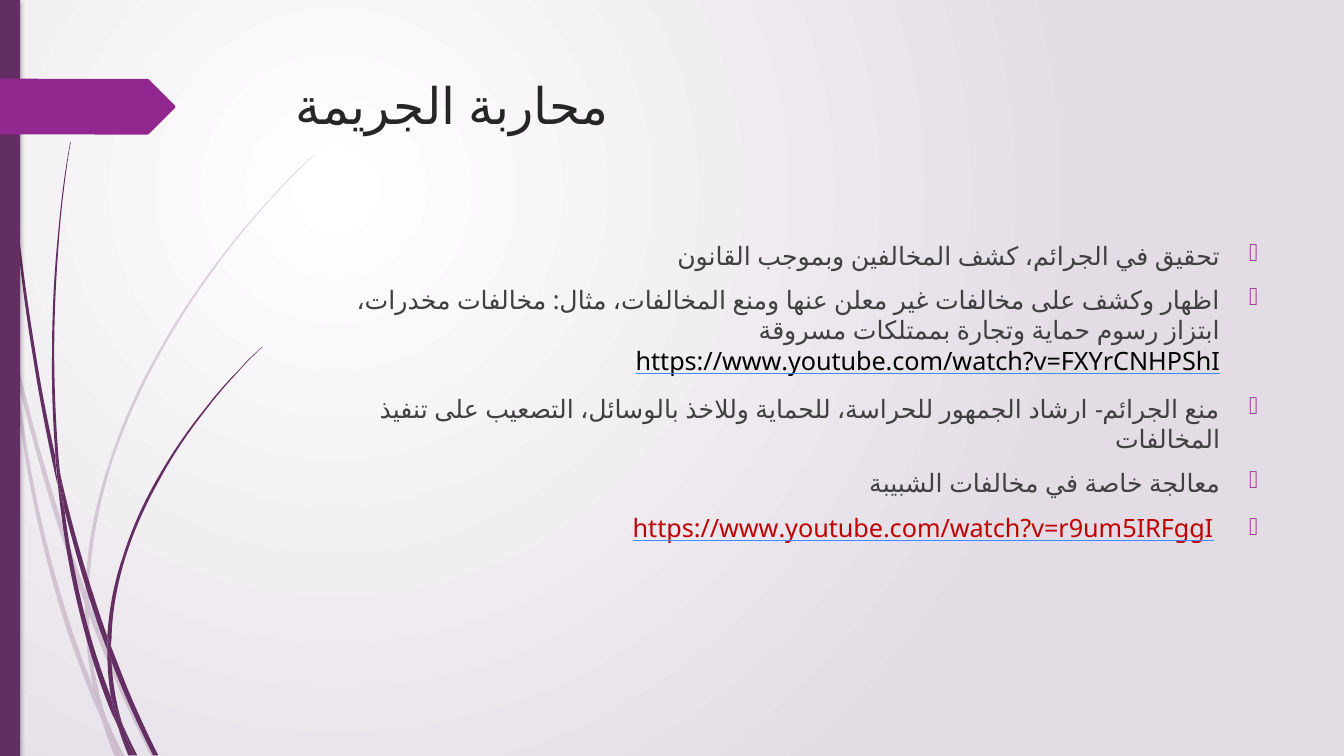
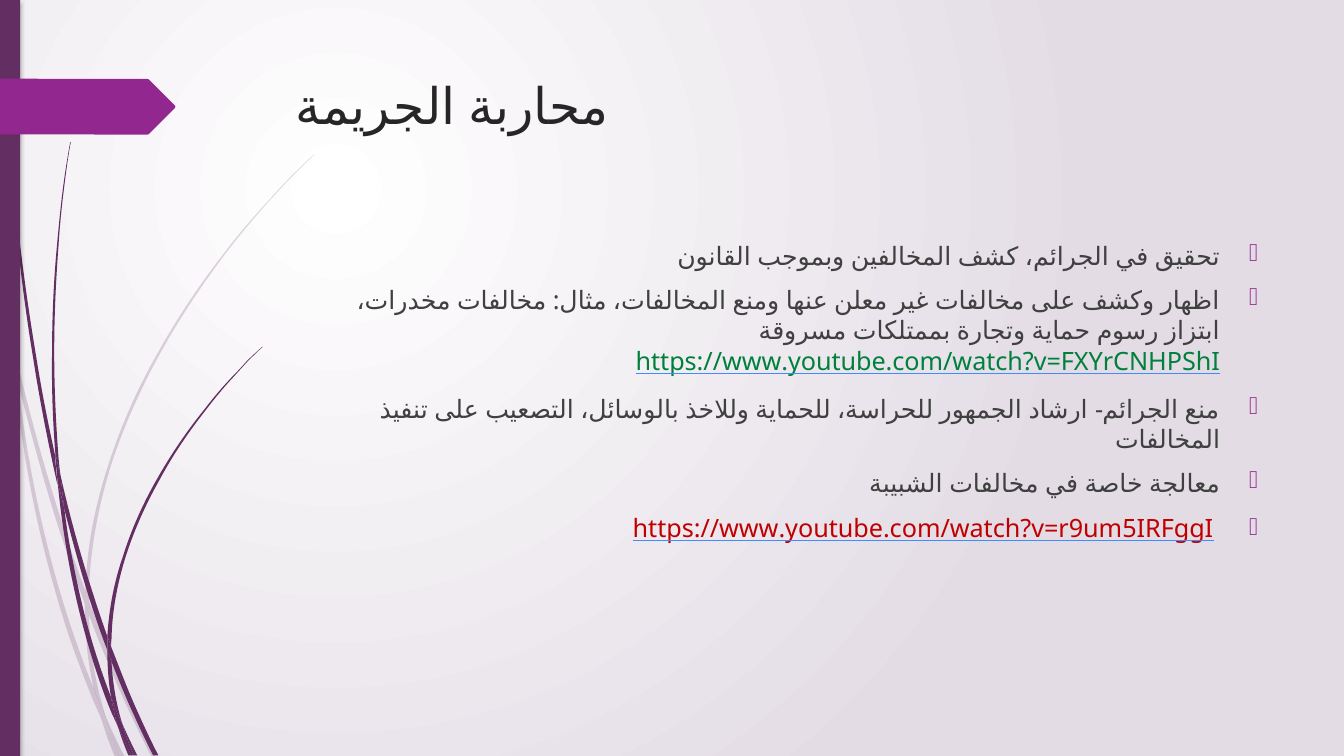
https://www.youtube.com/watch?v=FXYrCNHPShI colour: black -> green (928, 362)
